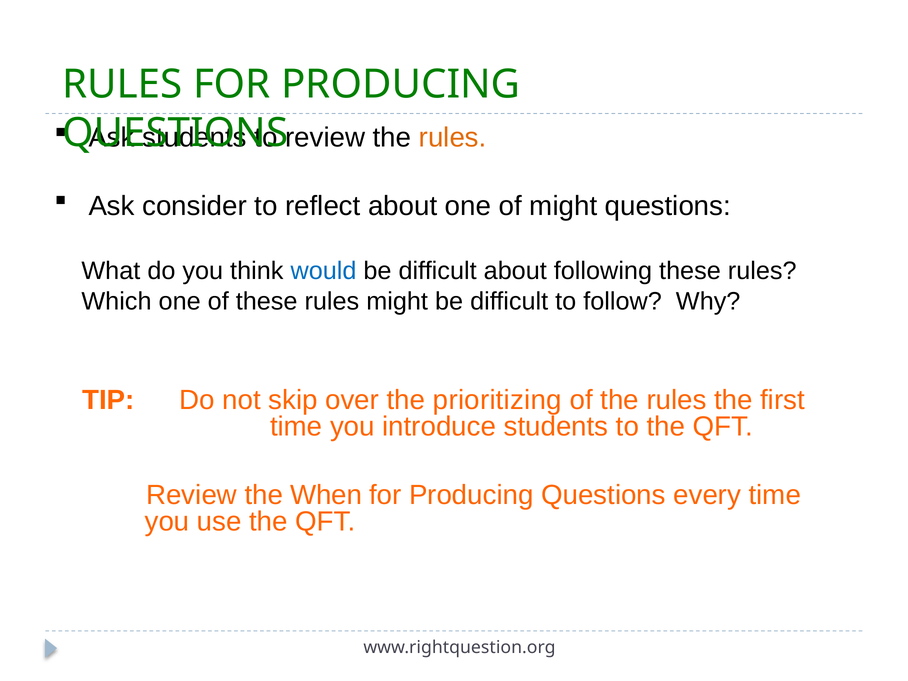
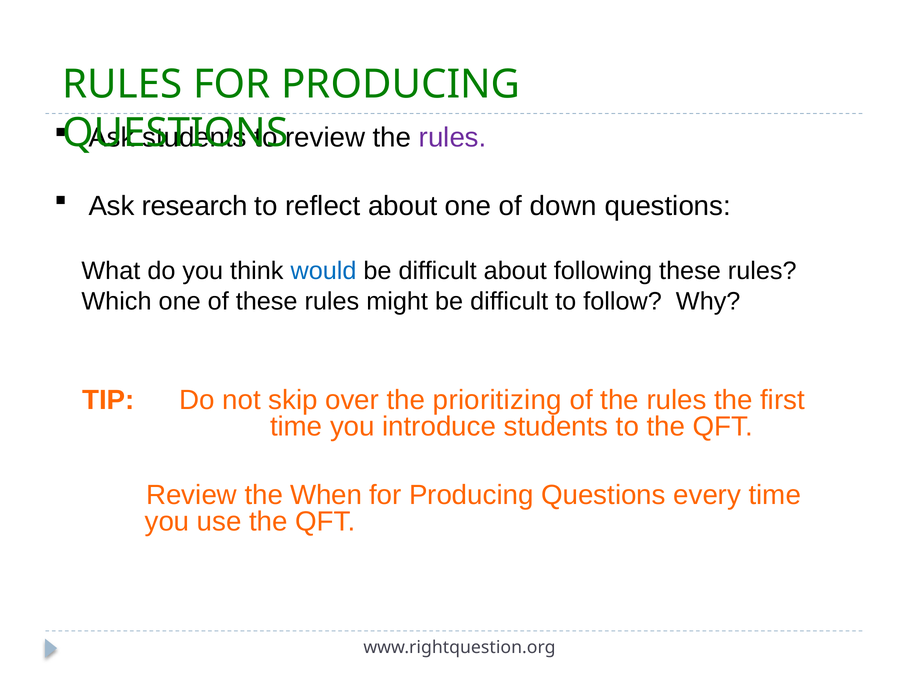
rules colour: orange -> purple (453, 138)
consider: consider -> research (195, 206)
of might: might -> down (563, 206)
